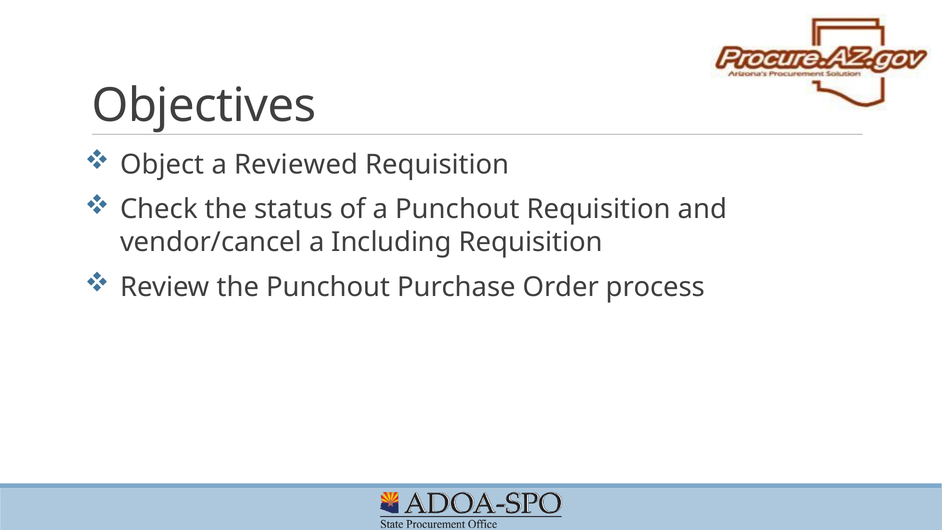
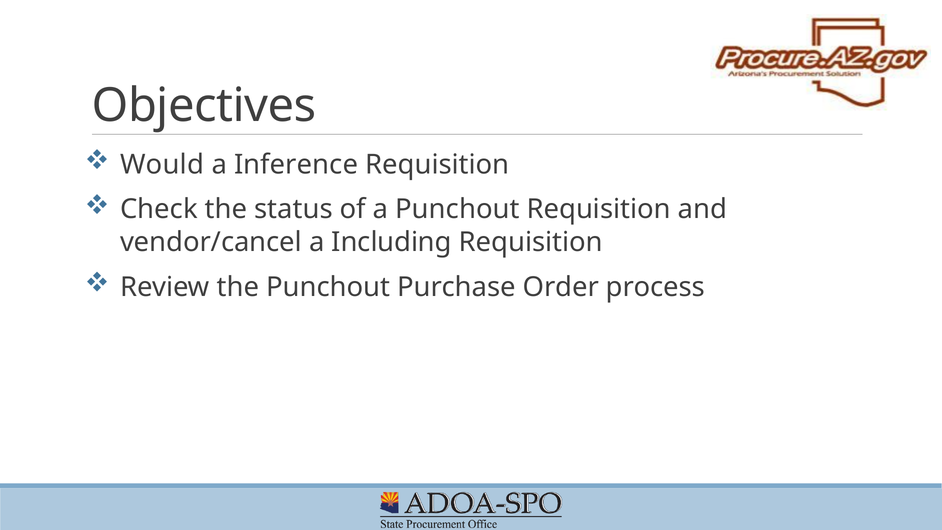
Object: Object -> Would (162, 165)
Reviewed: Reviewed -> Inference (296, 165)
